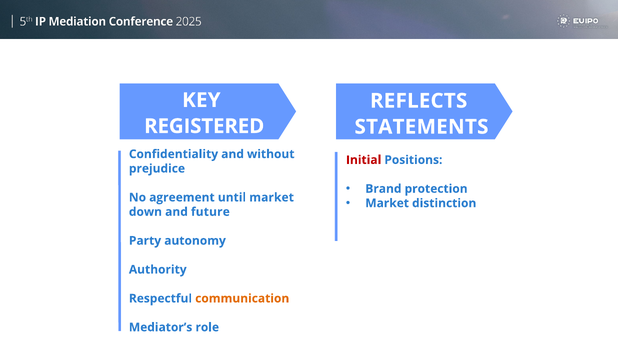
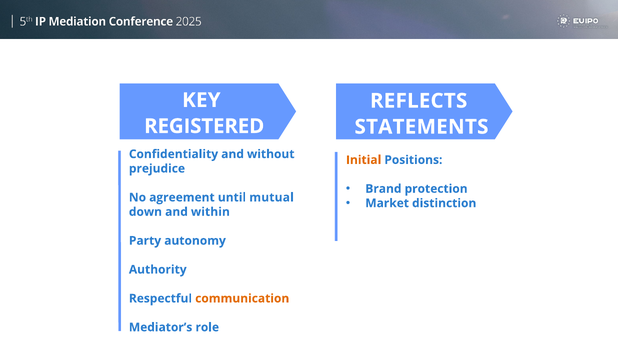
Initial colour: red -> orange (364, 160)
until market: market -> mutual (272, 197)
future: future -> within (210, 212)
